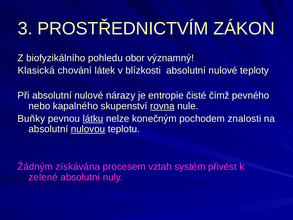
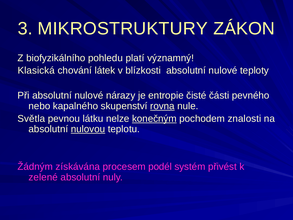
PROSTŘEDNICTVÍM: PROSTŘEDNICTVÍM -> MIKROSTRUKTURY (123, 28)
obor: obor -> platí (135, 58)
čímž: čímž -> části (219, 95)
Buňky: Buňky -> Světla (31, 118)
látku underline: present -> none (93, 118)
konečným underline: none -> present (154, 118)
vztah: vztah -> podél (160, 166)
